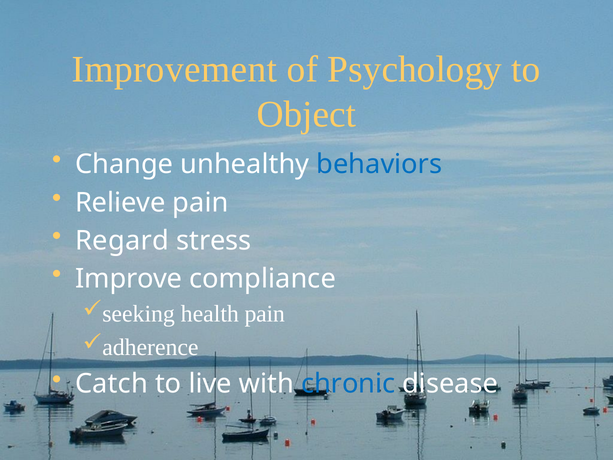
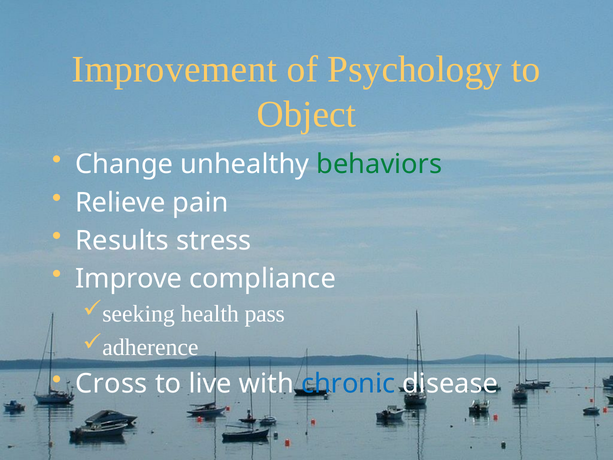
behaviors colour: blue -> green (379, 164)
Regard: Regard -> Results (122, 241)
health pain: pain -> pass (265, 314)
Catch: Catch -> Cross (111, 384)
